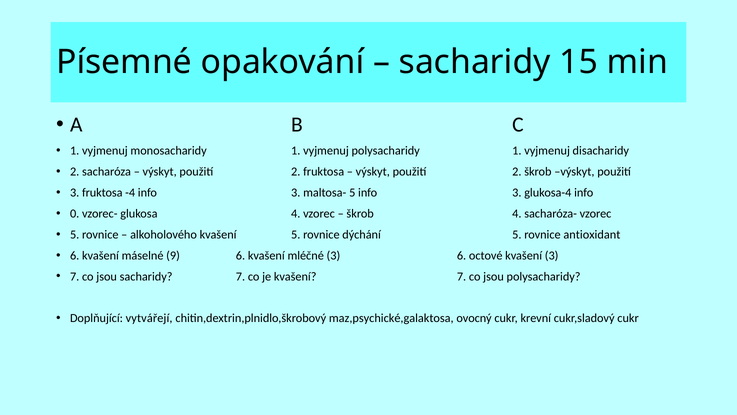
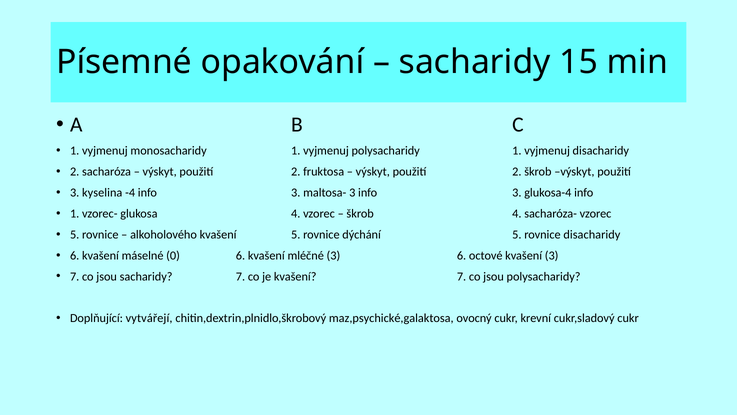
3 fruktosa: fruktosa -> kyselina (102, 192)
maltosa- 5: 5 -> 3 (352, 192)
0: 0 -> 1 (75, 213)
rovnice antioxidant: antioxidant -> disacharidy (592, 234)
9: 9 -> 0 (173, 255)
